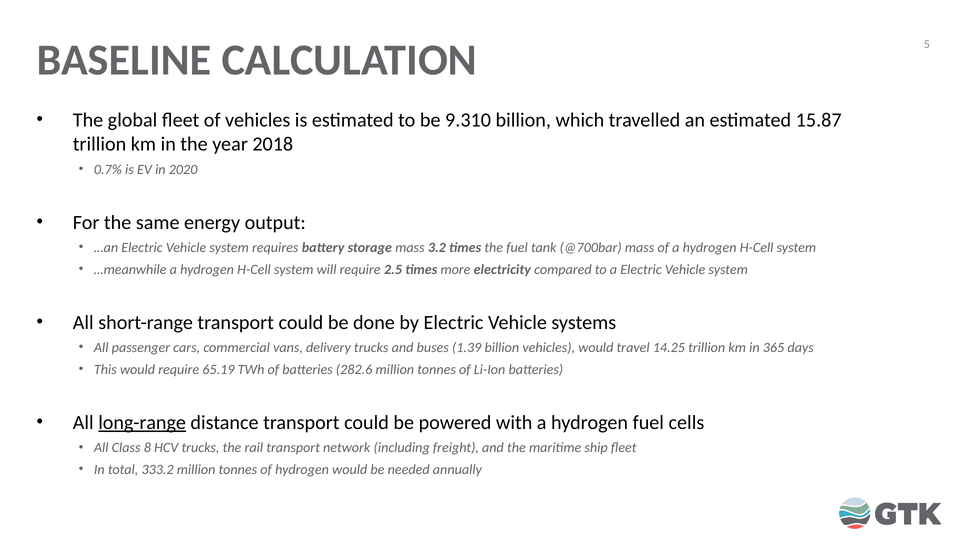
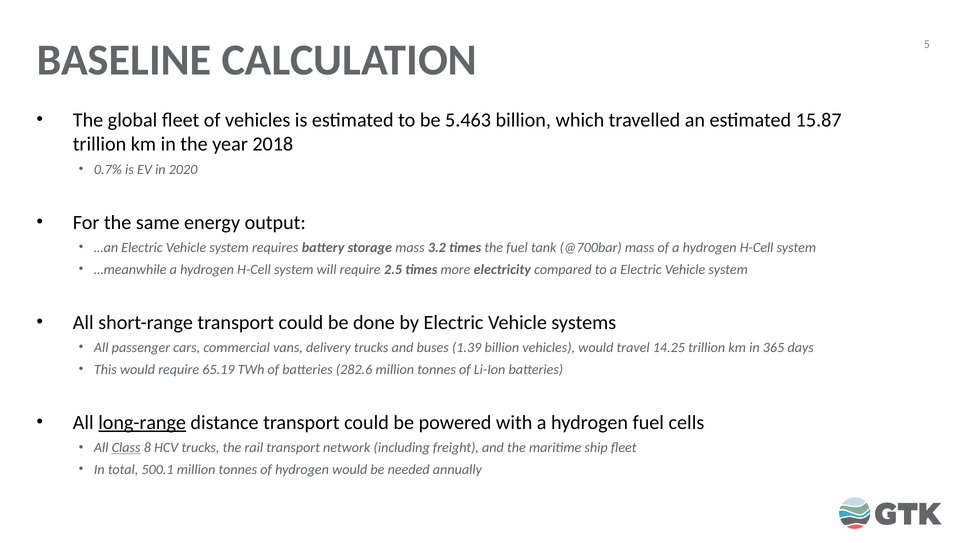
9.310: 9.310 -> 5.463 (468, 120)
Class underline: none -> present (126, 448)
333.2: 333.2 -> 500.1 (158, 470)
